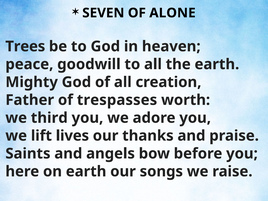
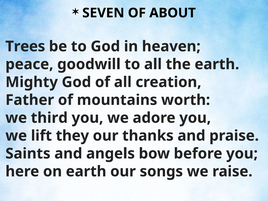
ALONE: ALONE -> ABOUT (173, 13)
trespasses: trespasses -> mountains (117, 100)
lives: lives -> they (72, 136)
